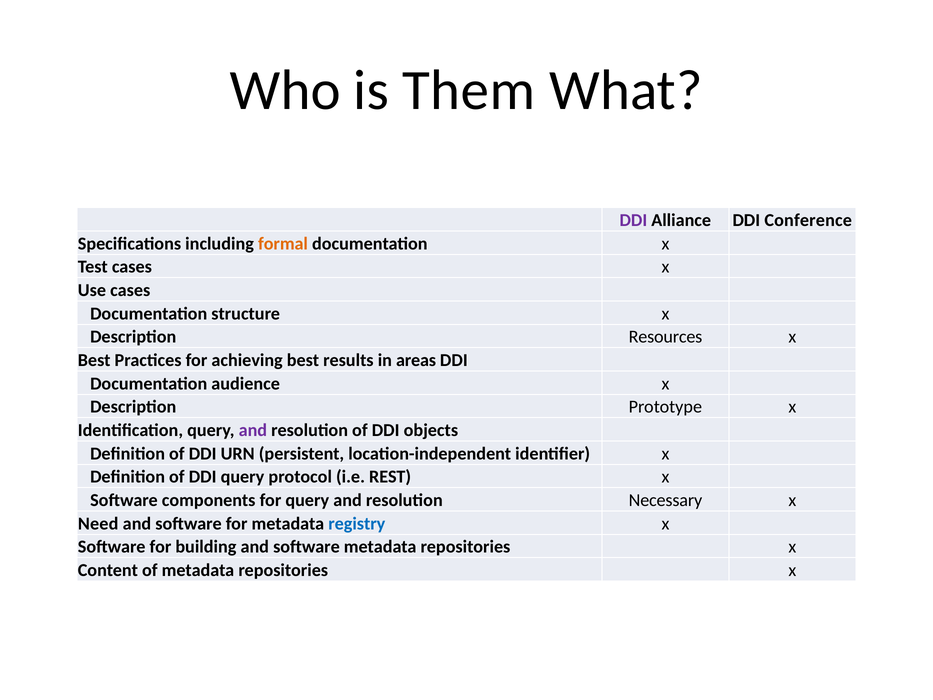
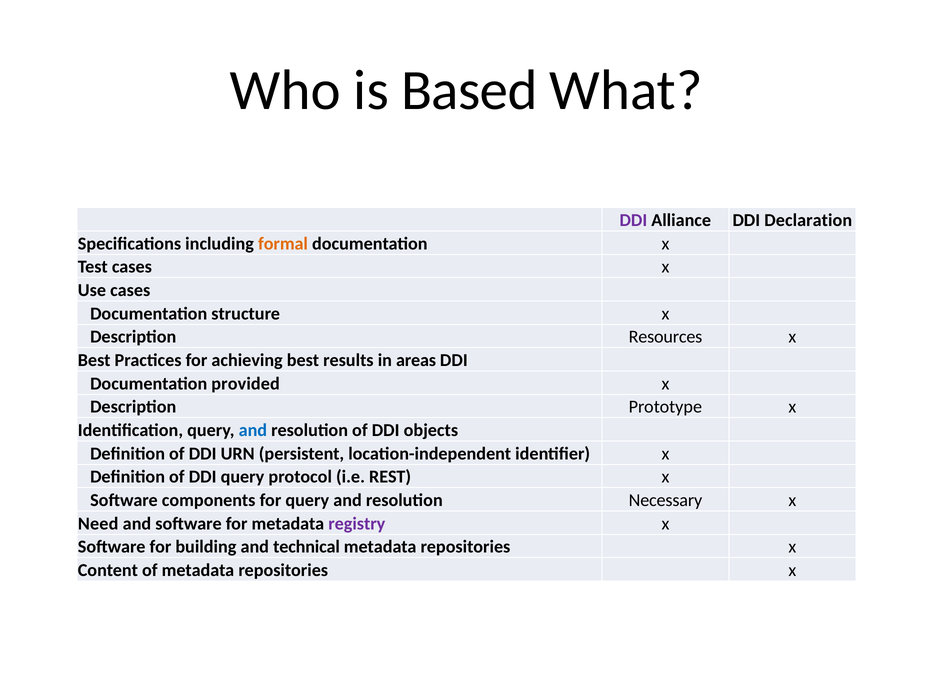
Them: Them -> Based (469, 90)
Conference: Conference -> Declaration (808, 220)
audience: audience -> provided (246, 383)
and colour: purple -> blue (253, 430)
registry colour: blue -> purple (357, 523)
building and software: software -> technical (306, 547)
